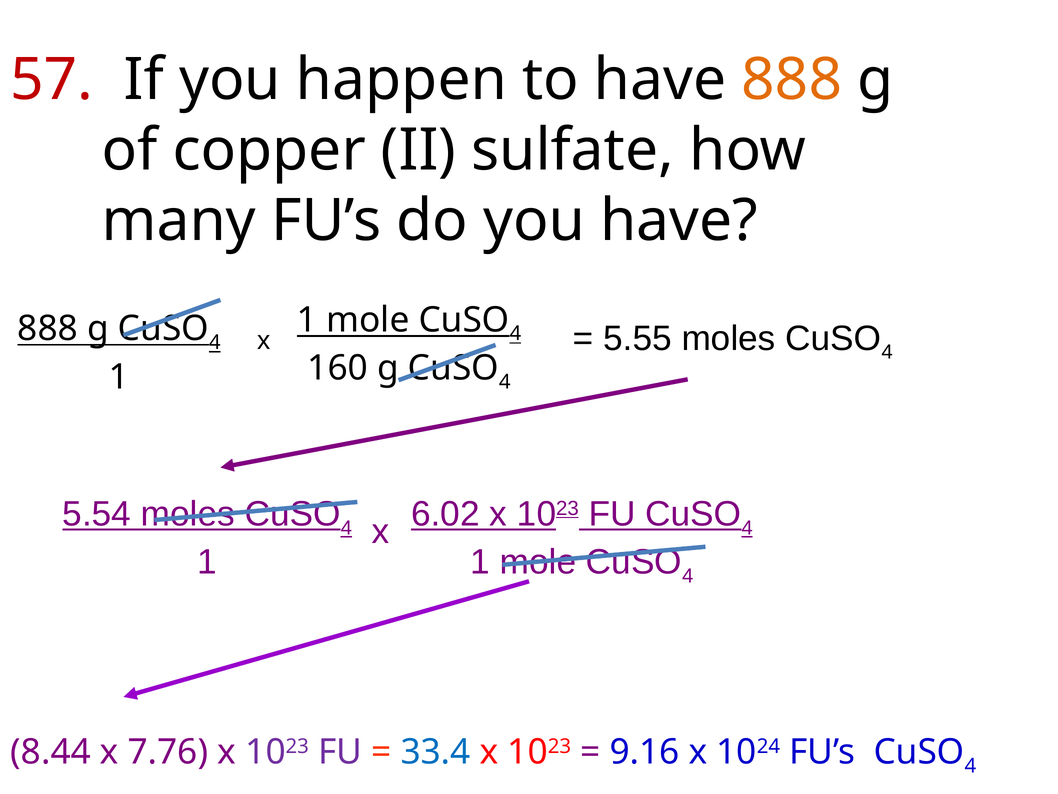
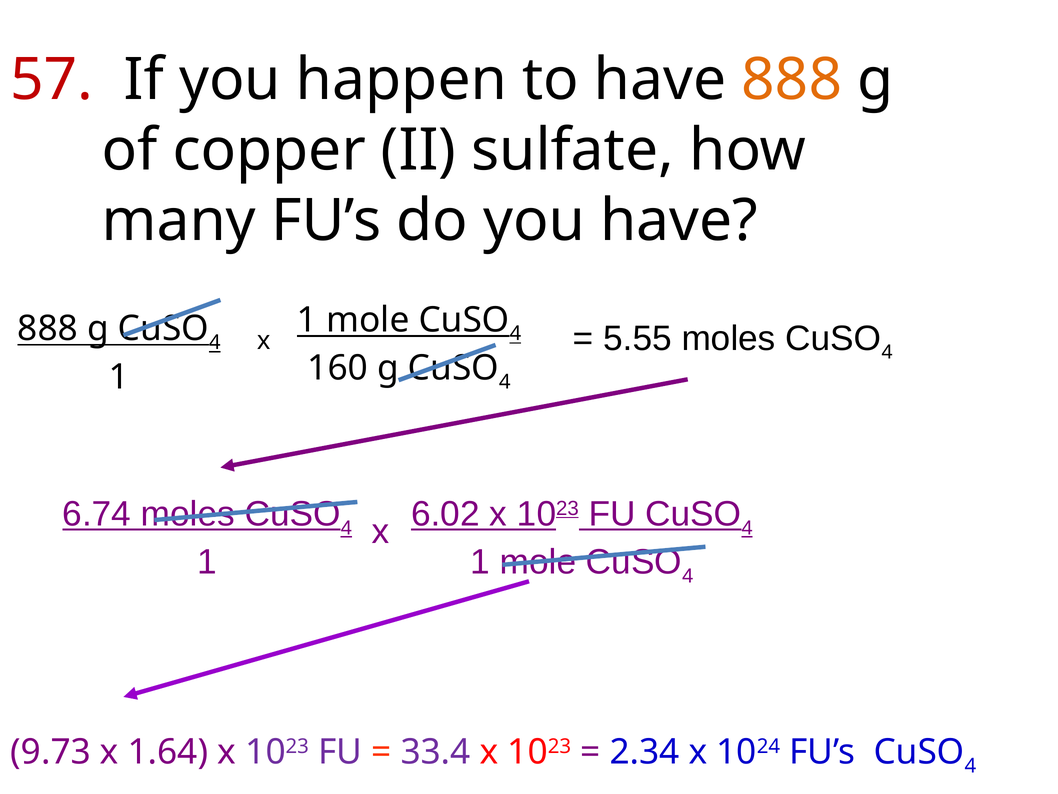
5.54: 5.54 -> 6.74 (97, 514)
8.44: 8.44 -> 9.73 (51, 752)
7.76: 7.76 -> 1.64 (168, 752)
33.4 colour: blue -> purple (436, 752)
9.16: 9.16 -> 2.34 (645, 752)
